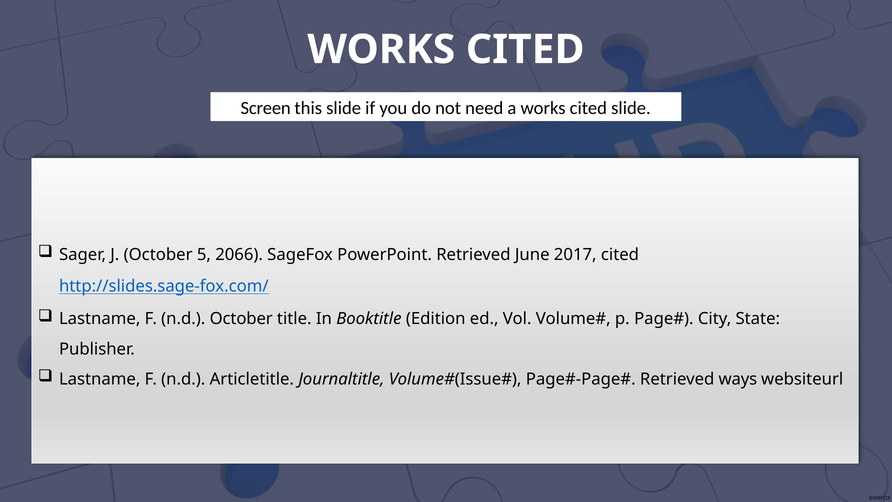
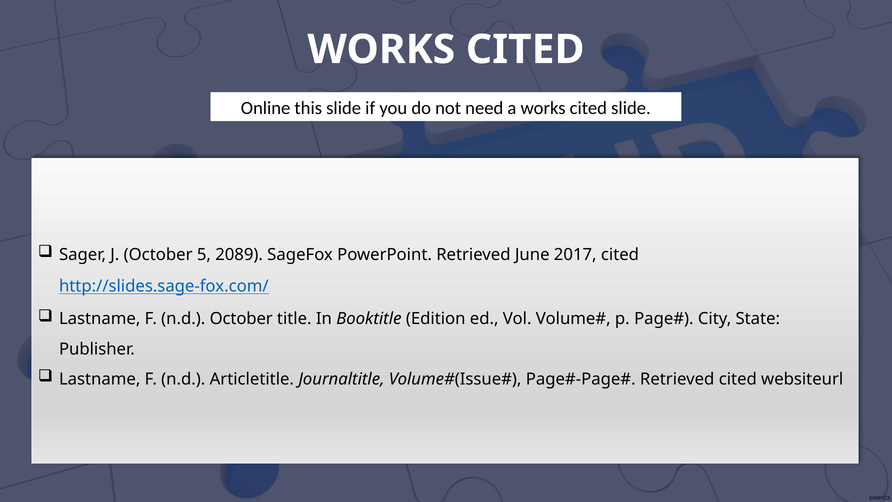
Screen: Screen -> Online (266, 108)
2066: 2066 -> 2089 (239, 255)
Retrieved ways: ways -> cited (738, 379)
